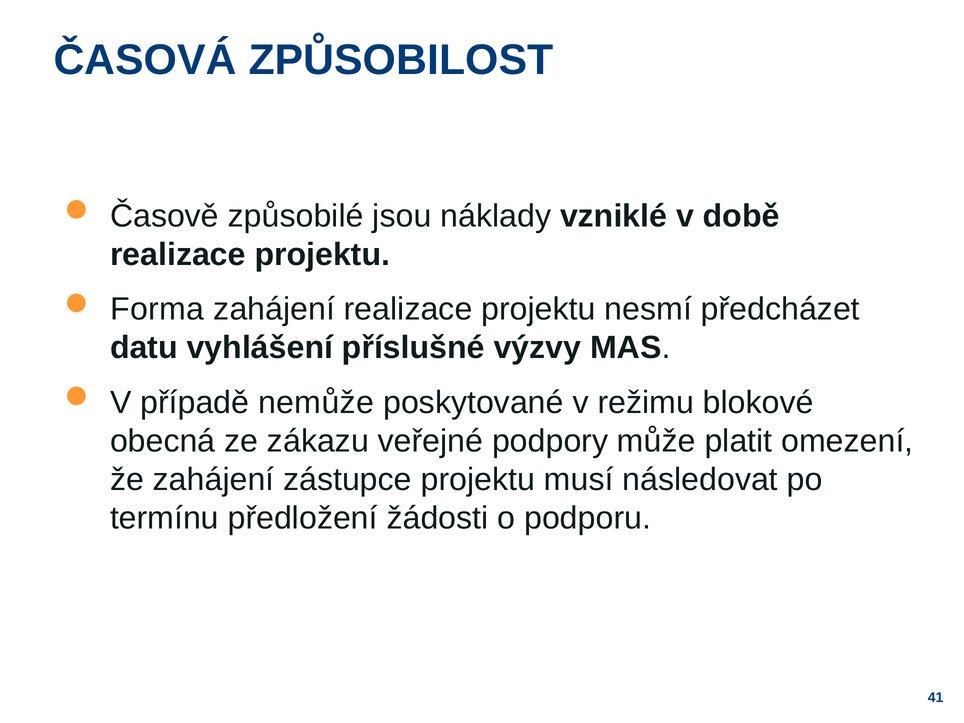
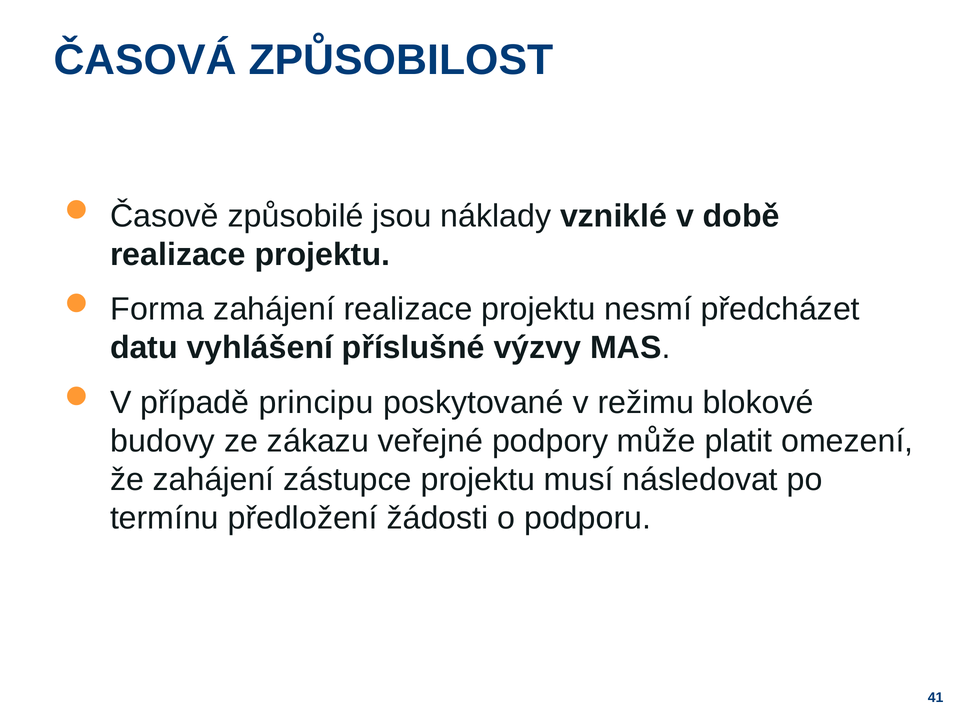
nemůže: nemůže -> principu (316, 402)
obecná: obecná -> budovy (163, 441)
